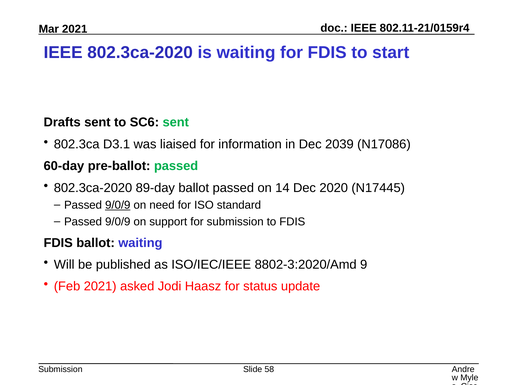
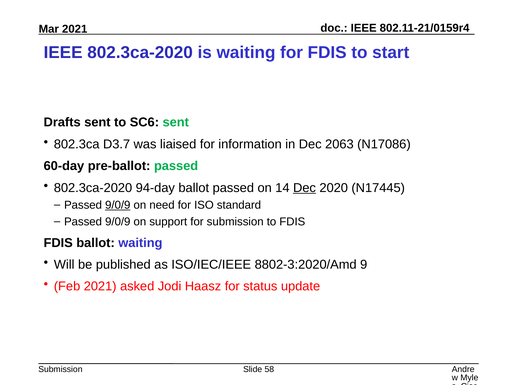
D3.1: D3.1 -> D3.7 (117, 144)
2039: 2039 -> 2063 (339, 144)
89-day: 89-day -> 94-day (155, 188)
Dec underline: none -> present (305, 188)
